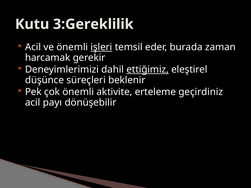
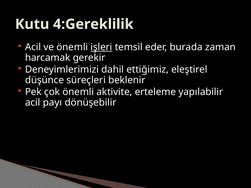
3:Gereklilik: 3:Gereklilik -> 4:Gereklilik (93, 24)
ettiğimiz underline: present -> none (148, 70)
geçirdiniz: geçirdiniz -> yapılabilir (201, 92)
